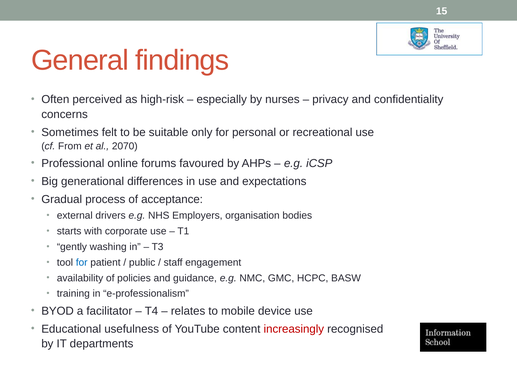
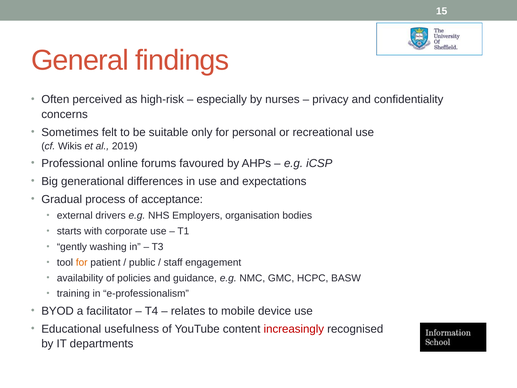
From: From -> Wikis (70, 146)
2070: 2070 -> 2019 (125, 146)
for colour: blue -> orange (82, 262)
